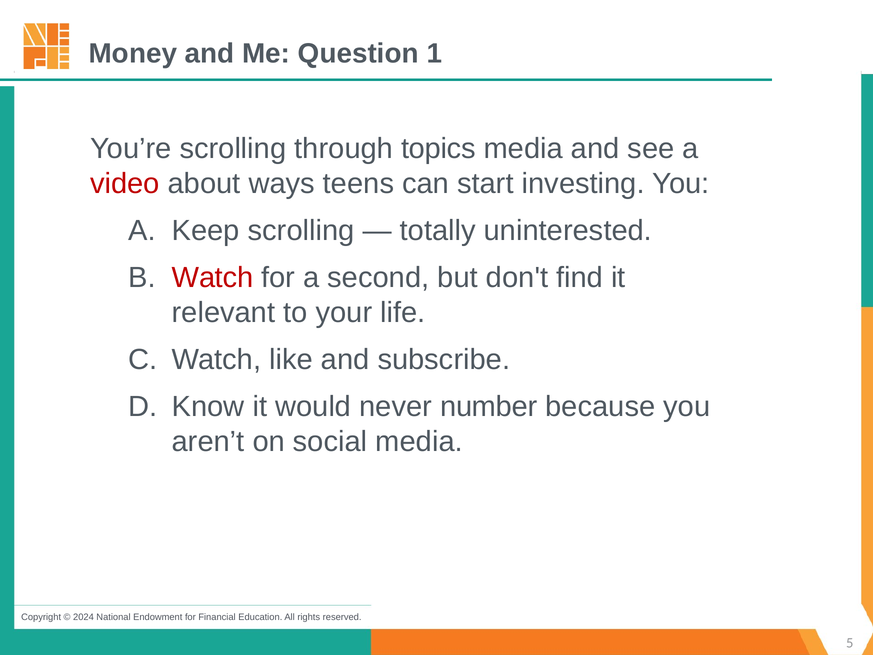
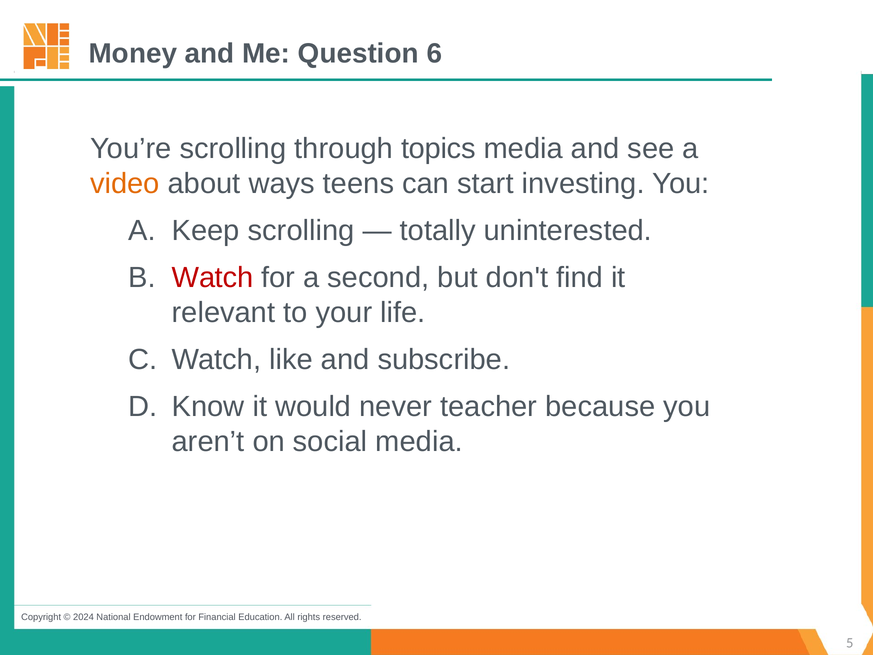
1: 1 -> 6 (434, 53)
video colour: red -> orange (125, 183)
number: number -> teacher (489, 407)
